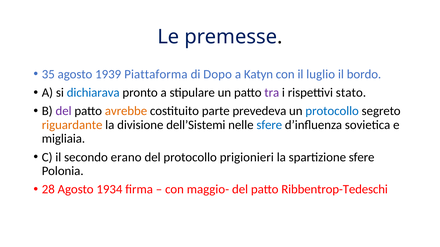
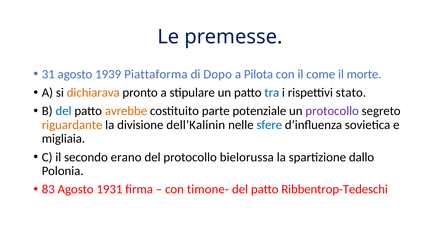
35: 35 -> 31 (48, 74)
Katyn: Katyn -> Pilota (259, 74)
luglio: luglio -> come (321, 74)
bordo: bordo -> morte (364, 74)
dichiarava colour: blue -> orange (93, 93)
tra colour: purple -> blue (272, 93)
del colour: purple -> blue (64, 111)
prevedeva: prevedeva -> potenziale (259, 111)
protocollo colour: blue -> purple (332, 111)
dell’Sistemi: dell’Sistemi -> dell’Kalinin (196, 125)
prigionieri: prigionieri -> bielorussa (247, 157)
spartizione sfere: sfere -> dallo (362, 157)
28: 28 -> 83 (48, 190)
1934: 1934 -> 1931 (109, 190)
maggio-: maggio- -> timone- (208, 190)
